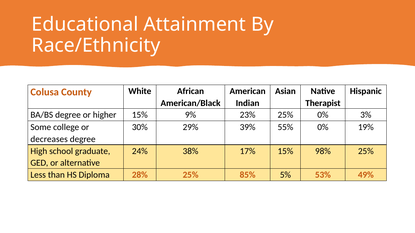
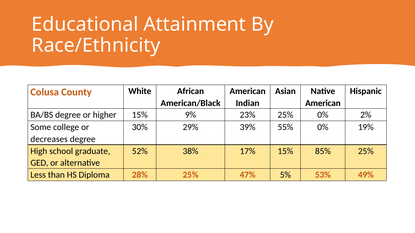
Therapist: Therapist -> American (323, 103)
3%: 3% -> 2% (366, 115)
24%: 24% -> 52% (140, 151)
98%: 98% -> 85% (323, 151)
85%: 85% -> 47% (248, 175)
